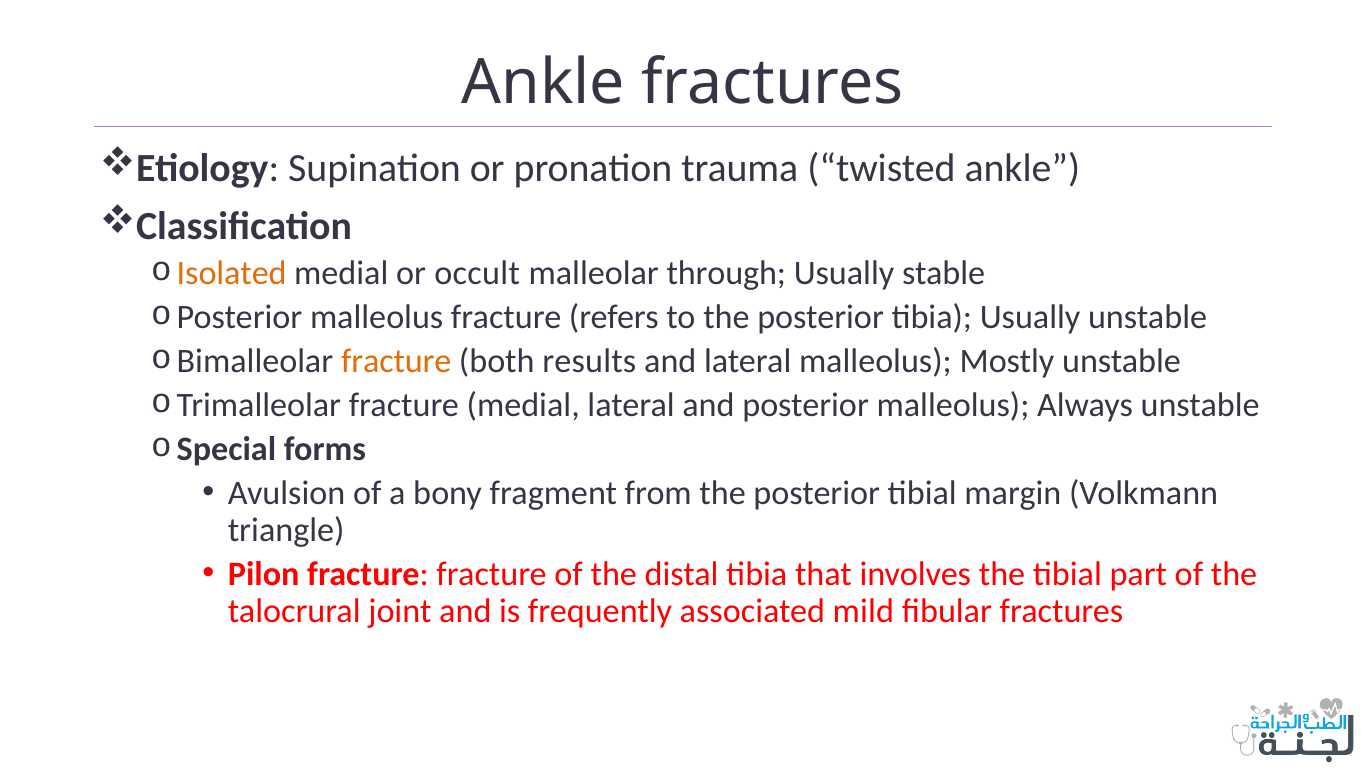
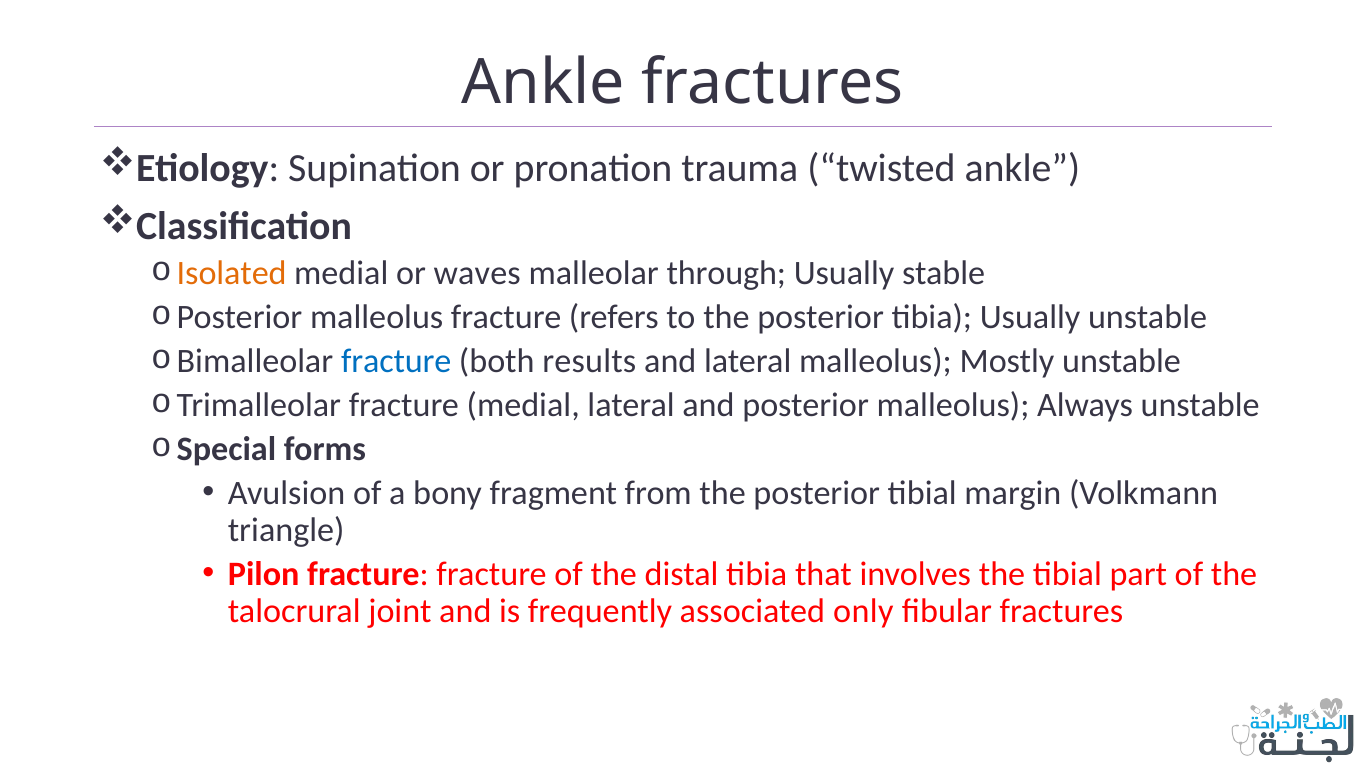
occult: occult -> waves (477, 273)
fracture colour: orange -> blue (396, 361)
mild: mild -> only (863, 610)
